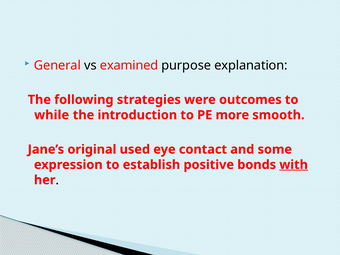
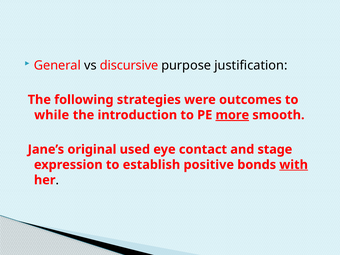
examined: examined -> discursive (129, 65)
explanation: explanation -> justification (251, 65)
more underline: none -> present (232, 115)
some: some -> stage (275, 149)
